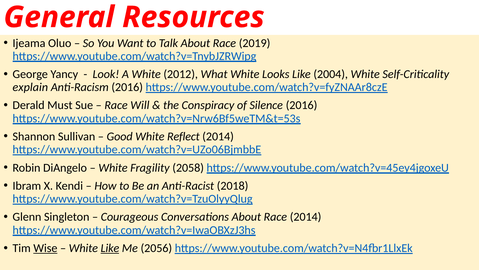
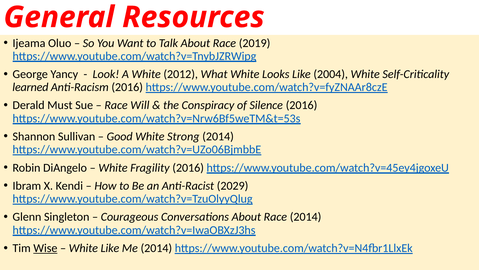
explain: explain -> learned (30, 87)
Reflect: Reflect -> Strong (183, 136)
Fragility 2058: 2058 -> 2016 (188, 167)
2018: 2018 -> 2029 (233, 185)
Like underline: present -> none (110, 248)
Me 2056: 2056 -> 2014 (156, 248)
